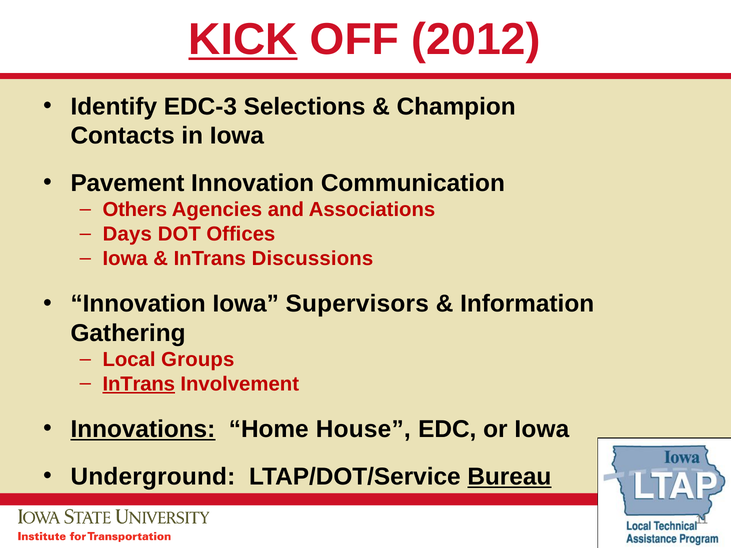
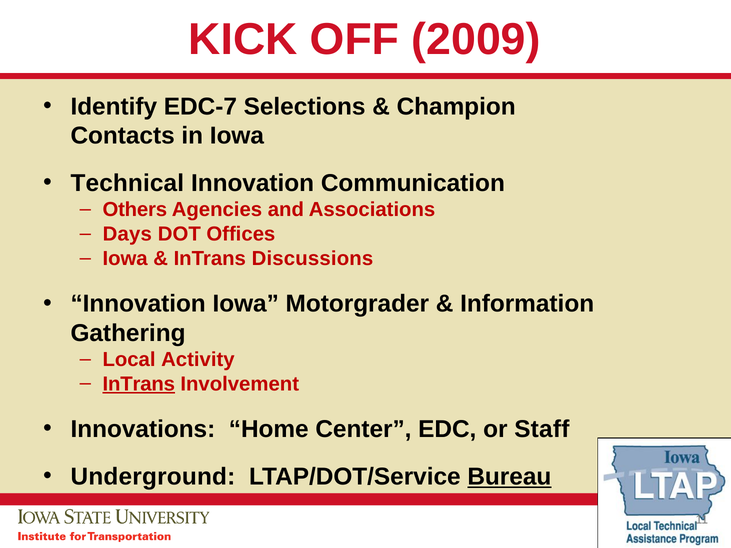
KICK underline: present -> none (243, 40)
2012: 2012 -> 2009 (476, 40)
EDC-3: EDC-3 -> EDC-7 (200, 107)
Pavement: Pavement -> Technical (127, 183)
Supervisors: Supervisors -> Motorgrader (357, 304)
Groups: Groups -> Activity (198, 360)
Innovations underline: present -> none (143, 429)
House: House -> Center (363, 429)
or Iowa: Iowa -> Staff (542, 429)
